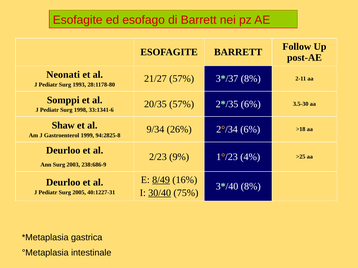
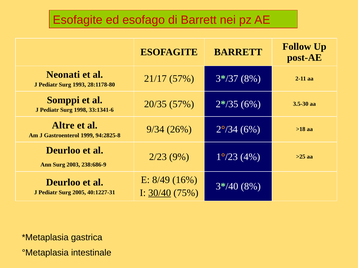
21/27: 21/27 -> 21/17 (155, 79)
Shaw: Shaw -> Altre (63, 126)
8/49 underline: present -> none (161, 180)
